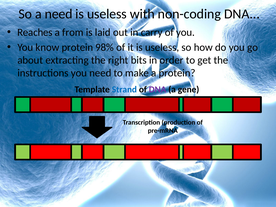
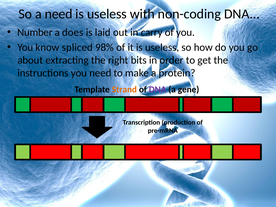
Reaches: Reaches -> Number (35, 32)
from: from -> does (73, 32)
know protein: protein -> spliced (77, 47)
Strand colour: blue -> orange (124, 89)
